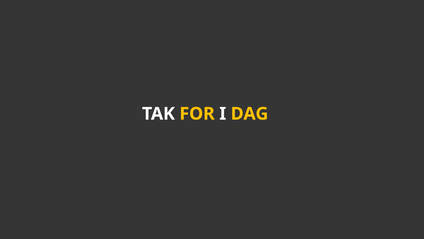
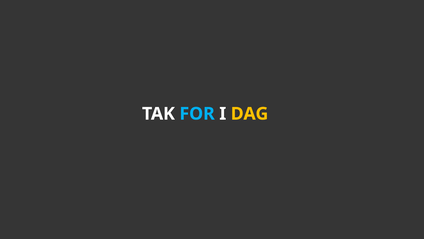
FOR colour: yellow -> light blue (197, 114)
